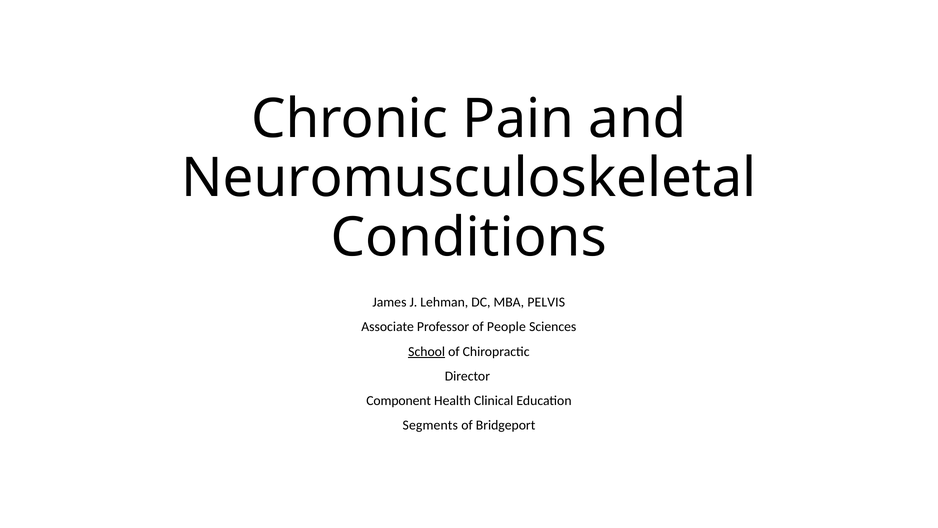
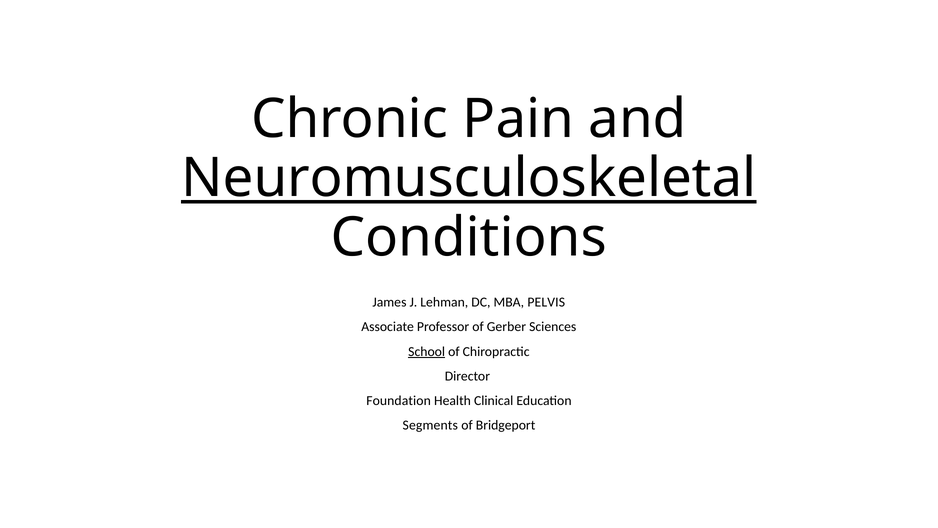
Neuromusculoskeletal underline: none -> present (469, 178)
People: People -> Gerber (506, 327)
Component: Component -> Foundation (399, 400)
